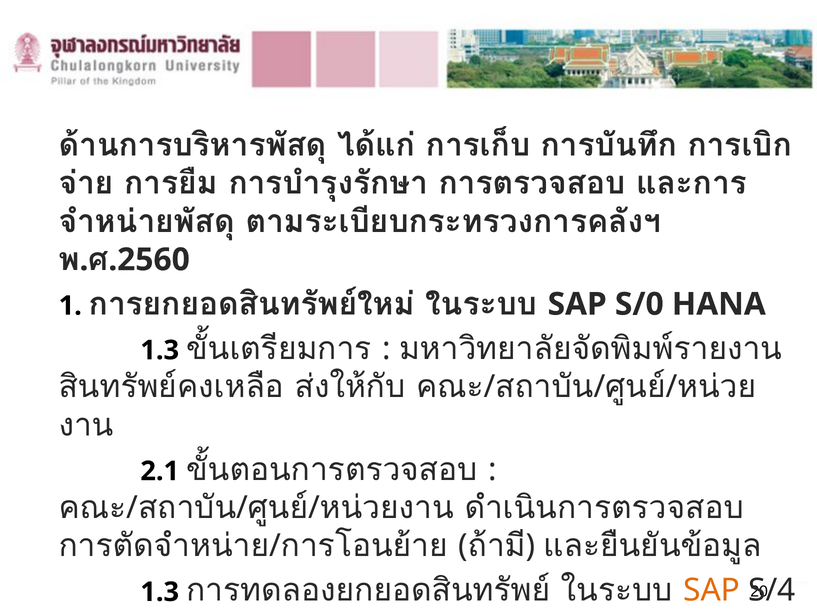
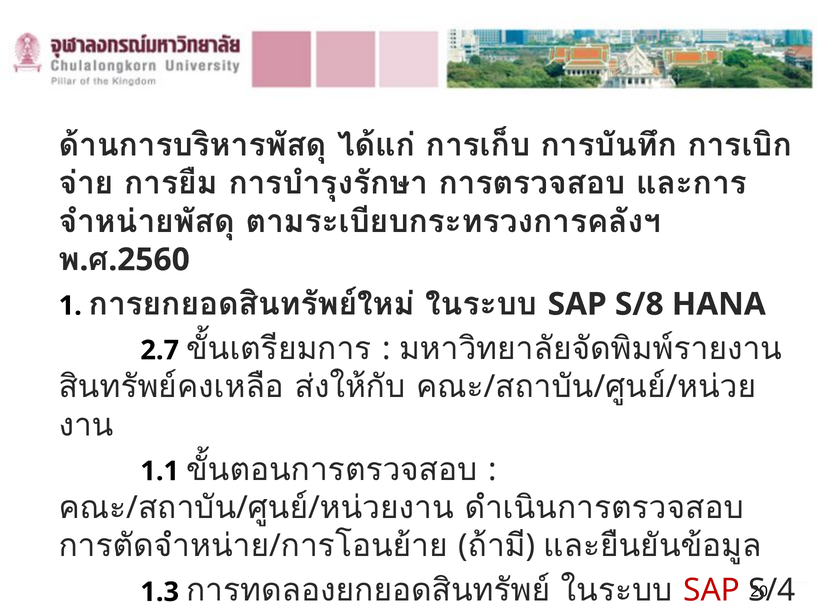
S/0: S/0 -> S/8 (639, 304)
1.3: 1.3 -> 2.7 (160, 350)
2.1: 2.1 -> 1.1 (160, 471)
SAP colour: orange -> red (712, 590)
